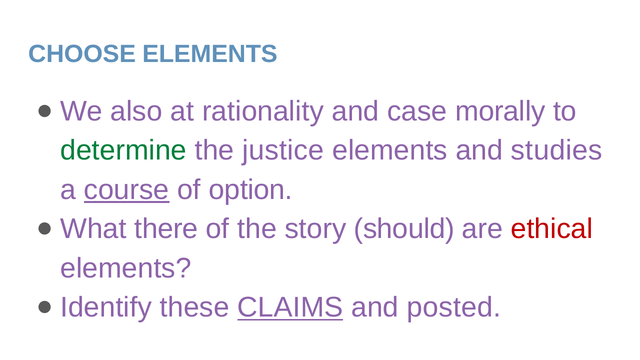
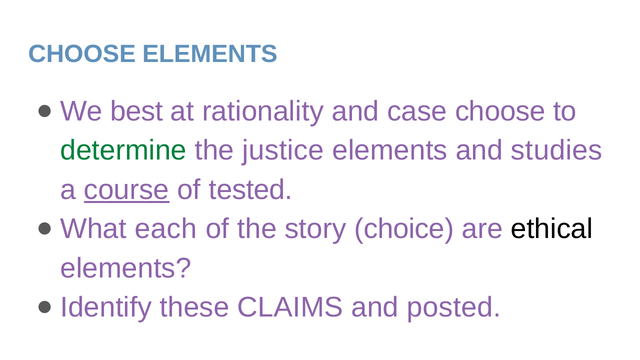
also: also -> best (137, 111)
case morally: morally -> choose (500, 111)
option: option -> tested (251, 190)
there: there -> each (166, 229)
should: should -> choice (404, 229)
ethical colour: red -> black (552, 229)
CLAIMS underline: present -> none (290, 308)
